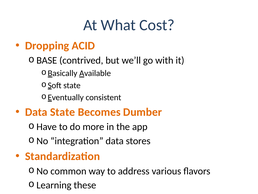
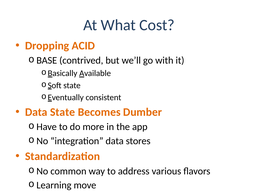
these: these -> move (85, 185)
